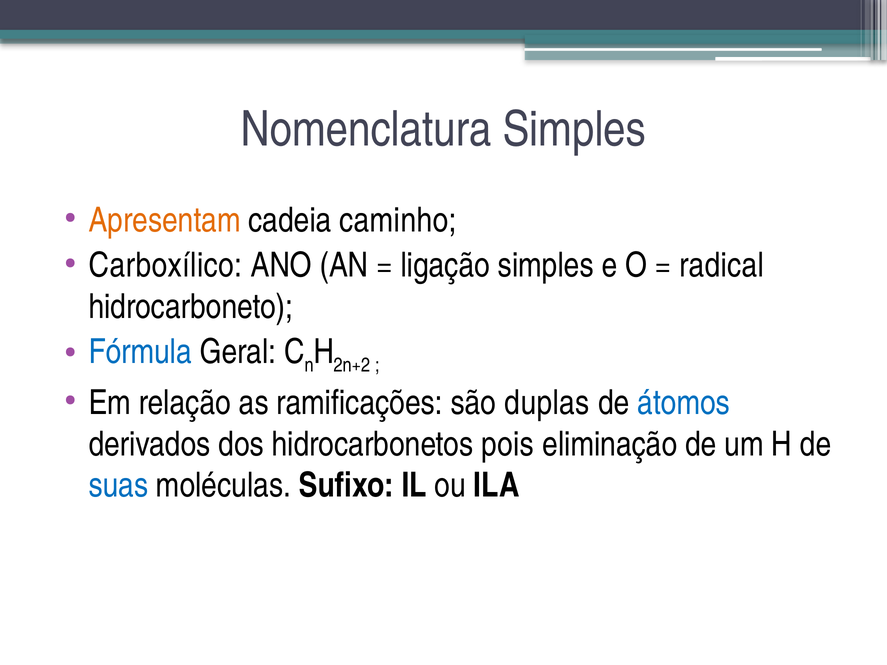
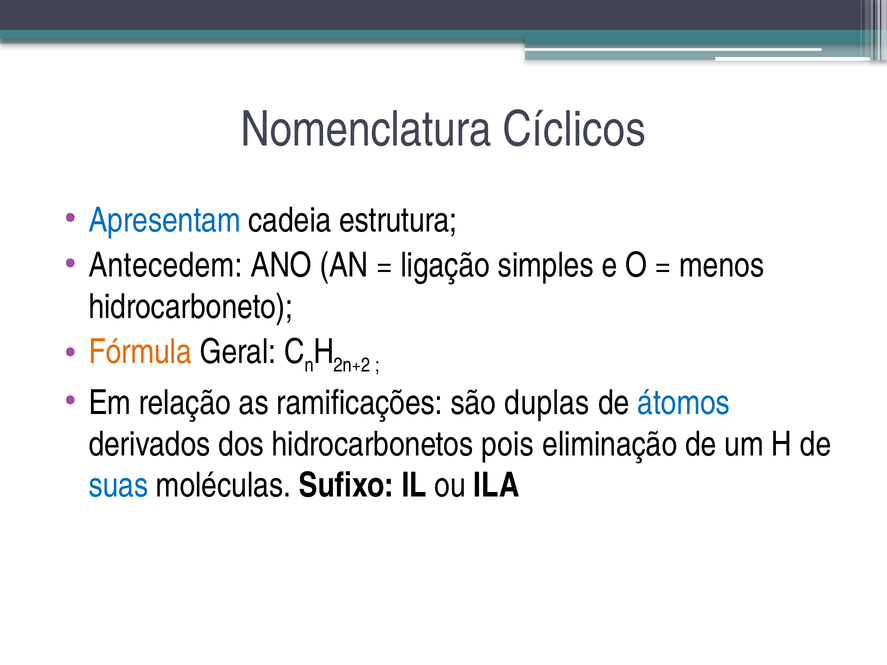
Nomenclatura Simples: Simples -> Cíclicos (574, 129)
Apresentam colour: orange -> blue (165, 220)
caminho: caminho -> estrutura (398, 220)
Carboxílico: Carboxílico -> Antecedem (166, 266)
radical: radical -> menos (722, 266)
Fórmula colour: blue -> orange (140, 352)
